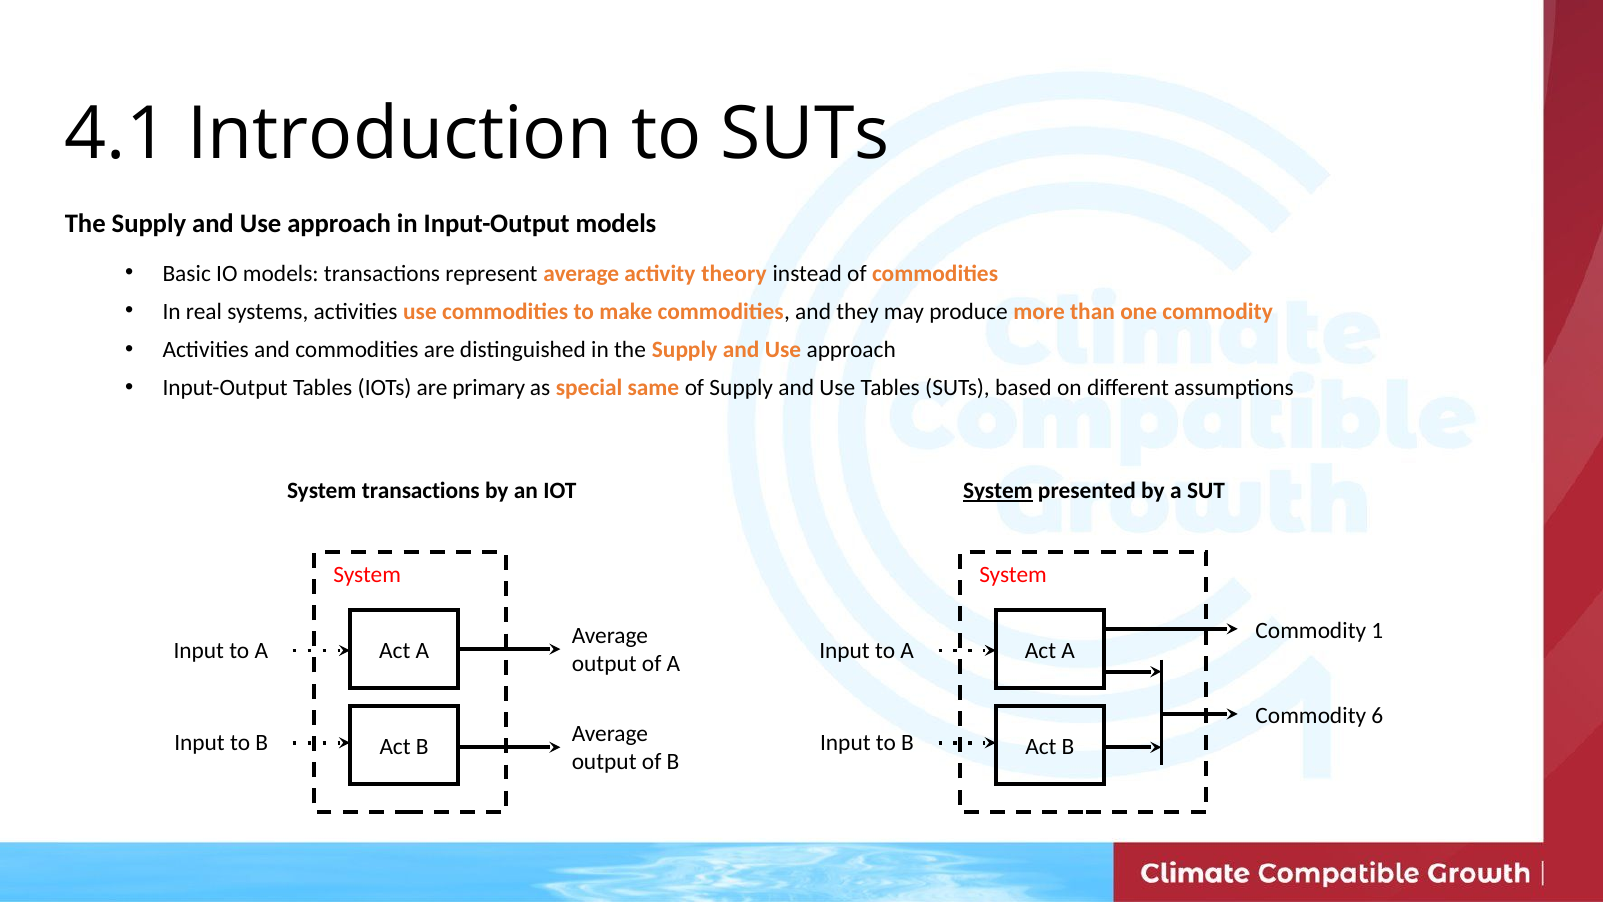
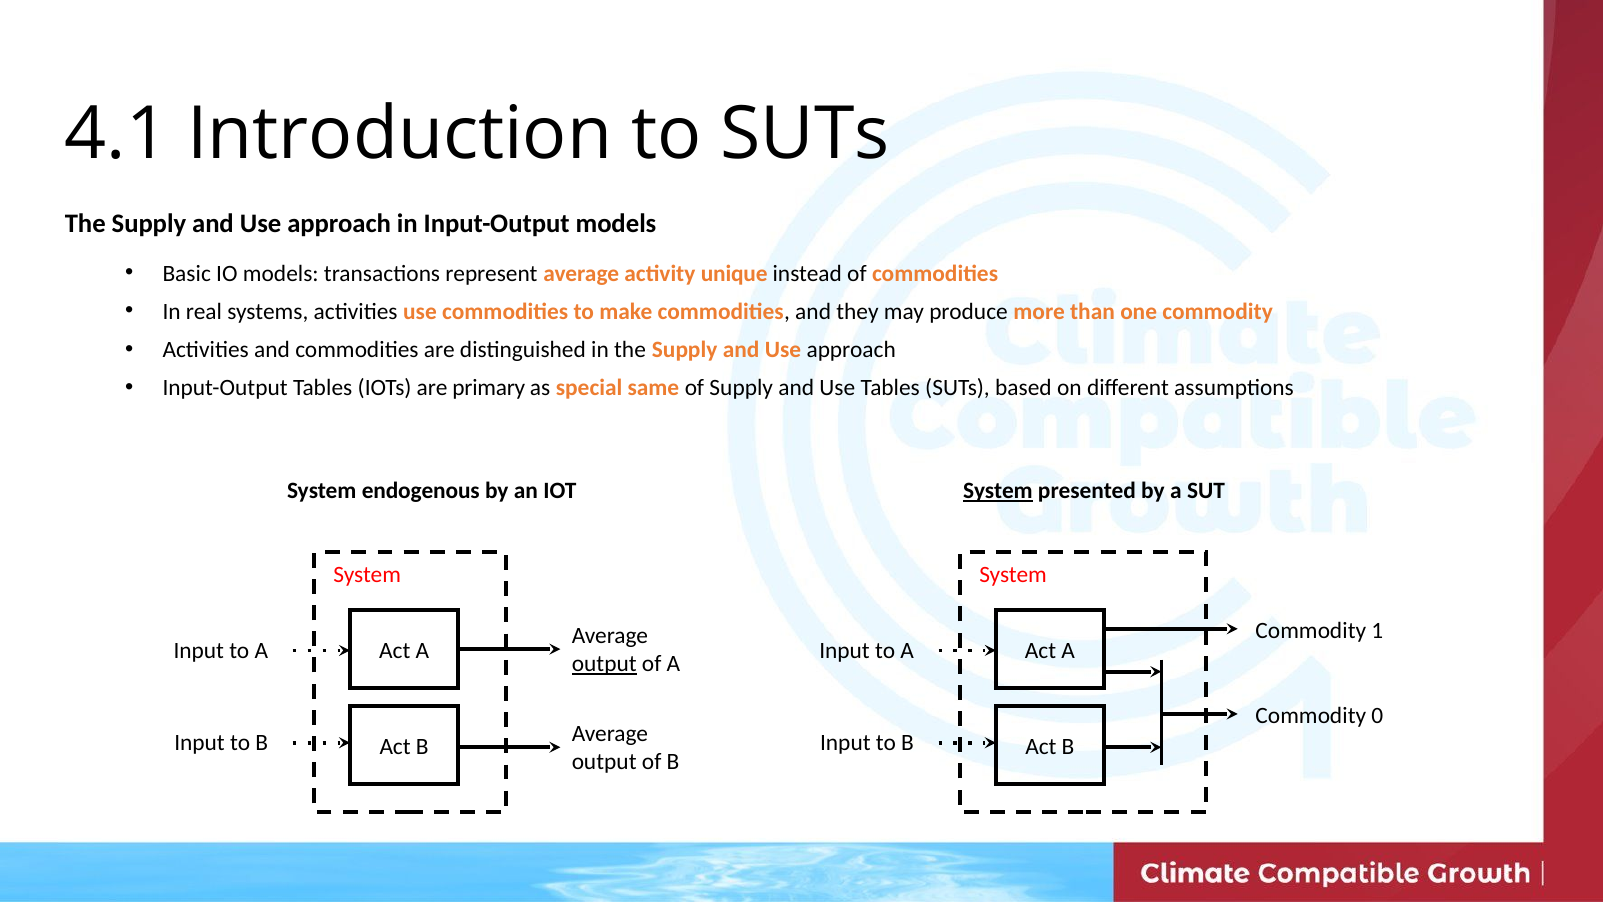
theory: theory -> unique (734, 273)
System transactions: transactions -> endogenous (421, 491)
output underline: none -> present (604, 664)
6: 6 -> 0 (1377, 716)
